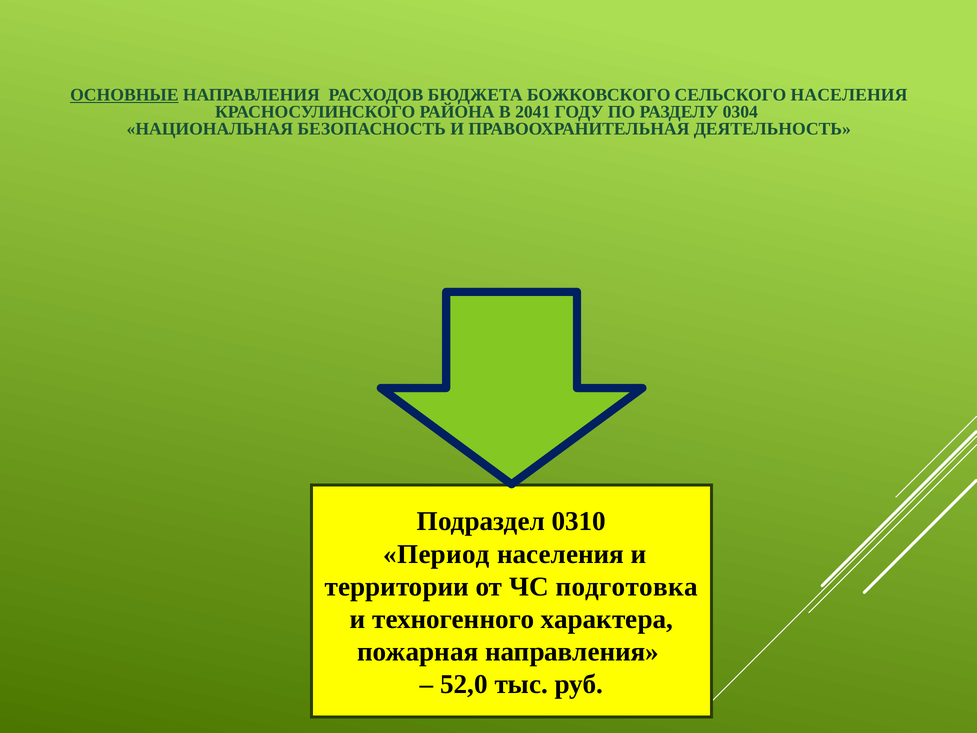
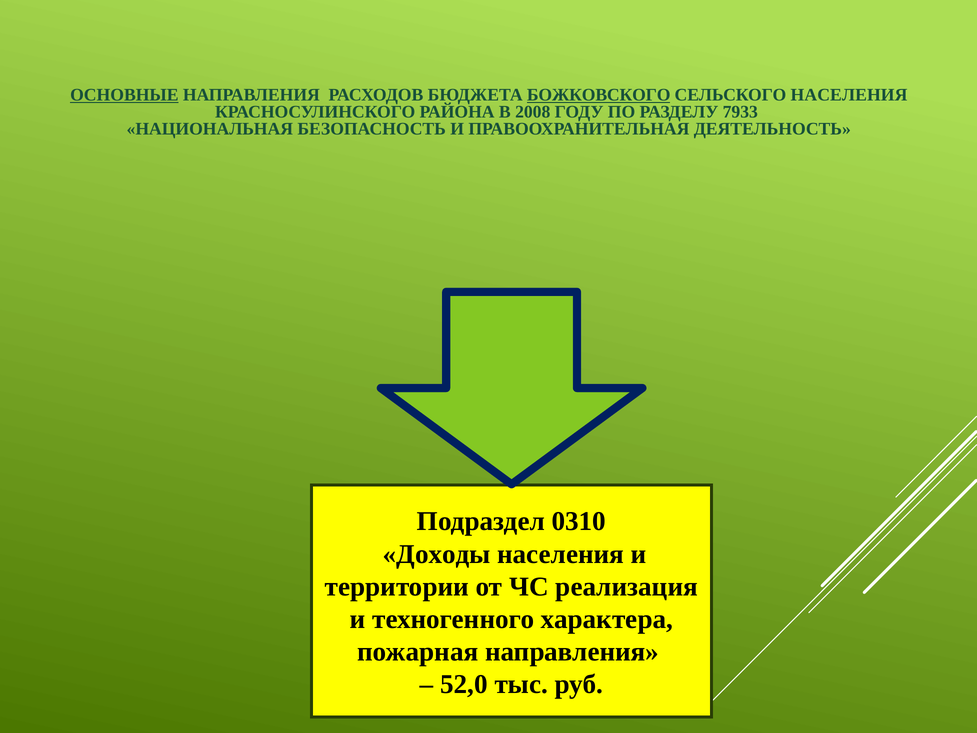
БОЖКОВСКОГО underline: none -> present (599, 95)
2041: 2041 -> 2008 (533, 112)
0304: 0304 -> 7933 (740, 112)
Период: Период -> Доходы (437, 554)
подготовка: подготовка -> реализация (627, 587)
